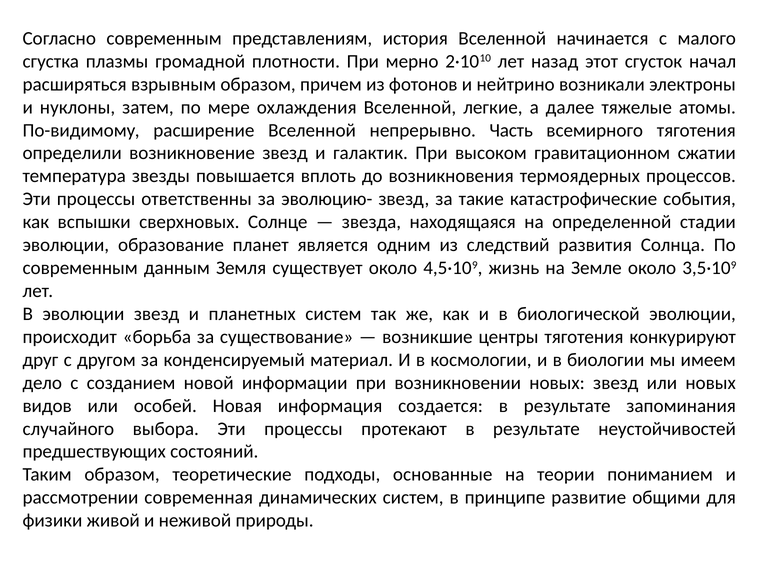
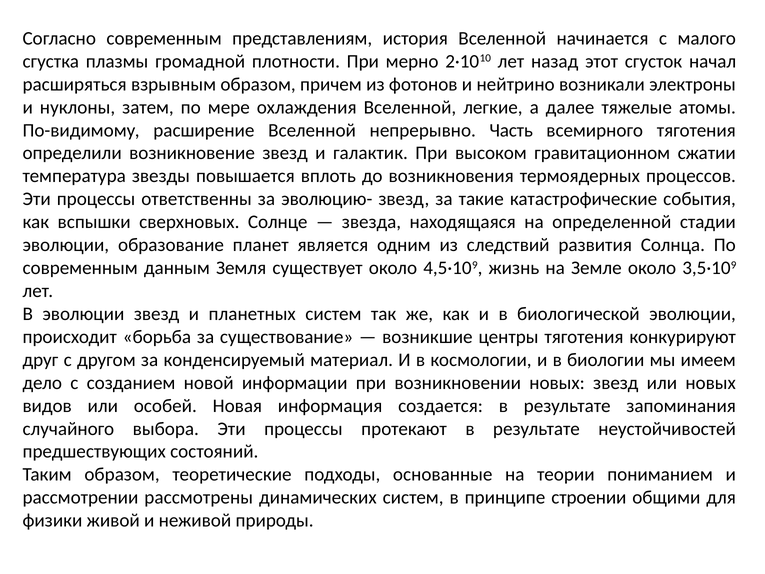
современная: современная -> рассмотрены (199, 497)
развитие: развитие -> строении (589, 497)
